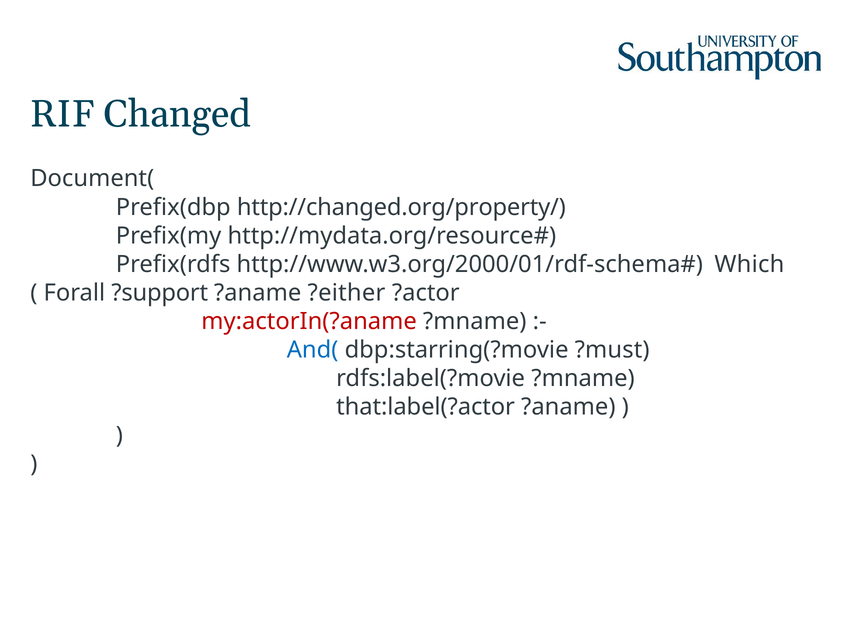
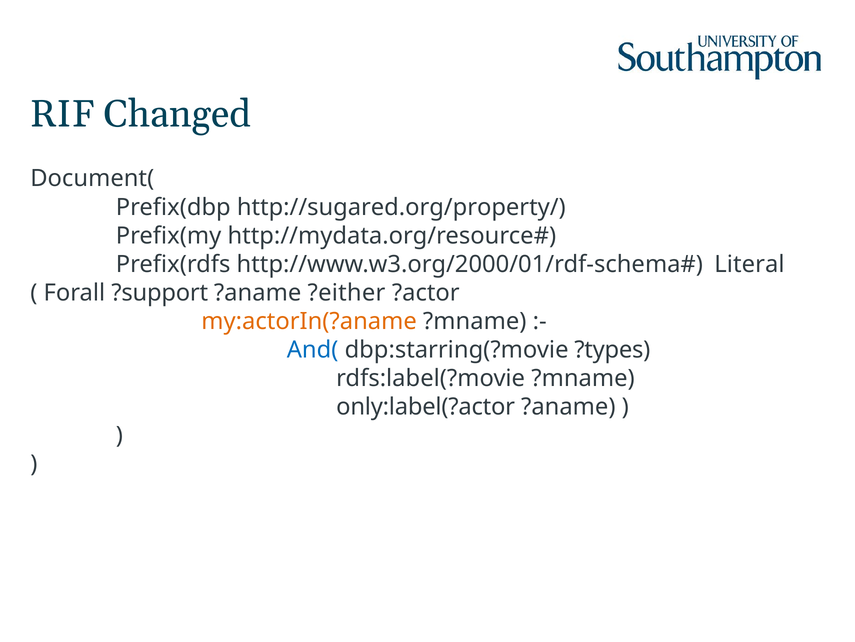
http://changed.org/property/: http://changed.org/property/ -> http://sugared.org/property/ (401, 207)
Which: Which -> Literal (749, 264)
my:actorIn(?aname colour: red -> orange (309, 321)
?must: ?must -> ?types (612, 349)
that:label(?actor: that:label(?actor -> only:label(?actor (426, 406)
